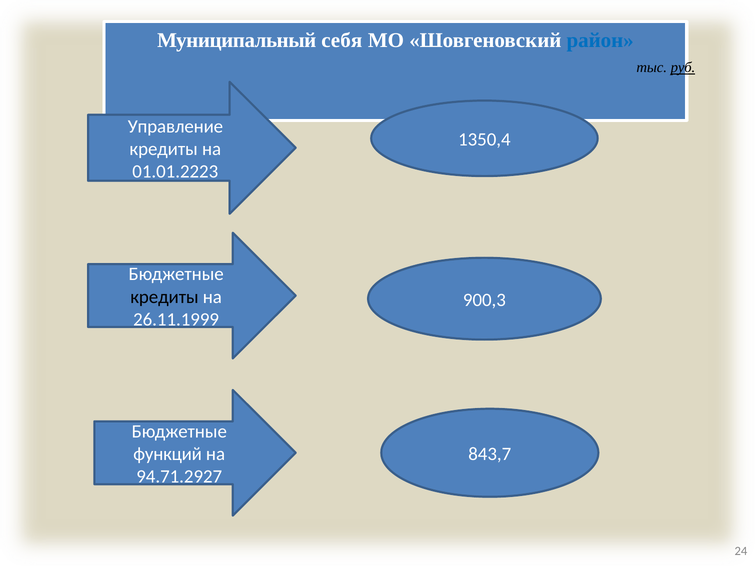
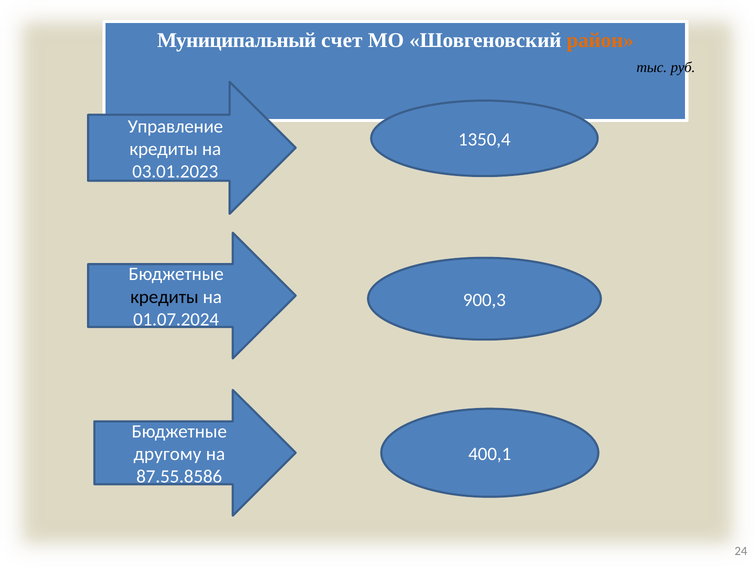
себя: себя -> счет (342, 40)
район colour: blue -> orange (600, 40)
руб underline: present -> none (683, 68)
01.01.2223: 01.01.2223 -> 03.01.2023 (175, 172)
26.11.1999: 26.11.1999 -> 01.07.2024 (176, 320)
функций: функций -> другому (167, 454)
843,7: 843,7 -> 400,1 (490, 454)
94.71.2927: 94.71.2927 -> 87.55.8586 (179, 477)
